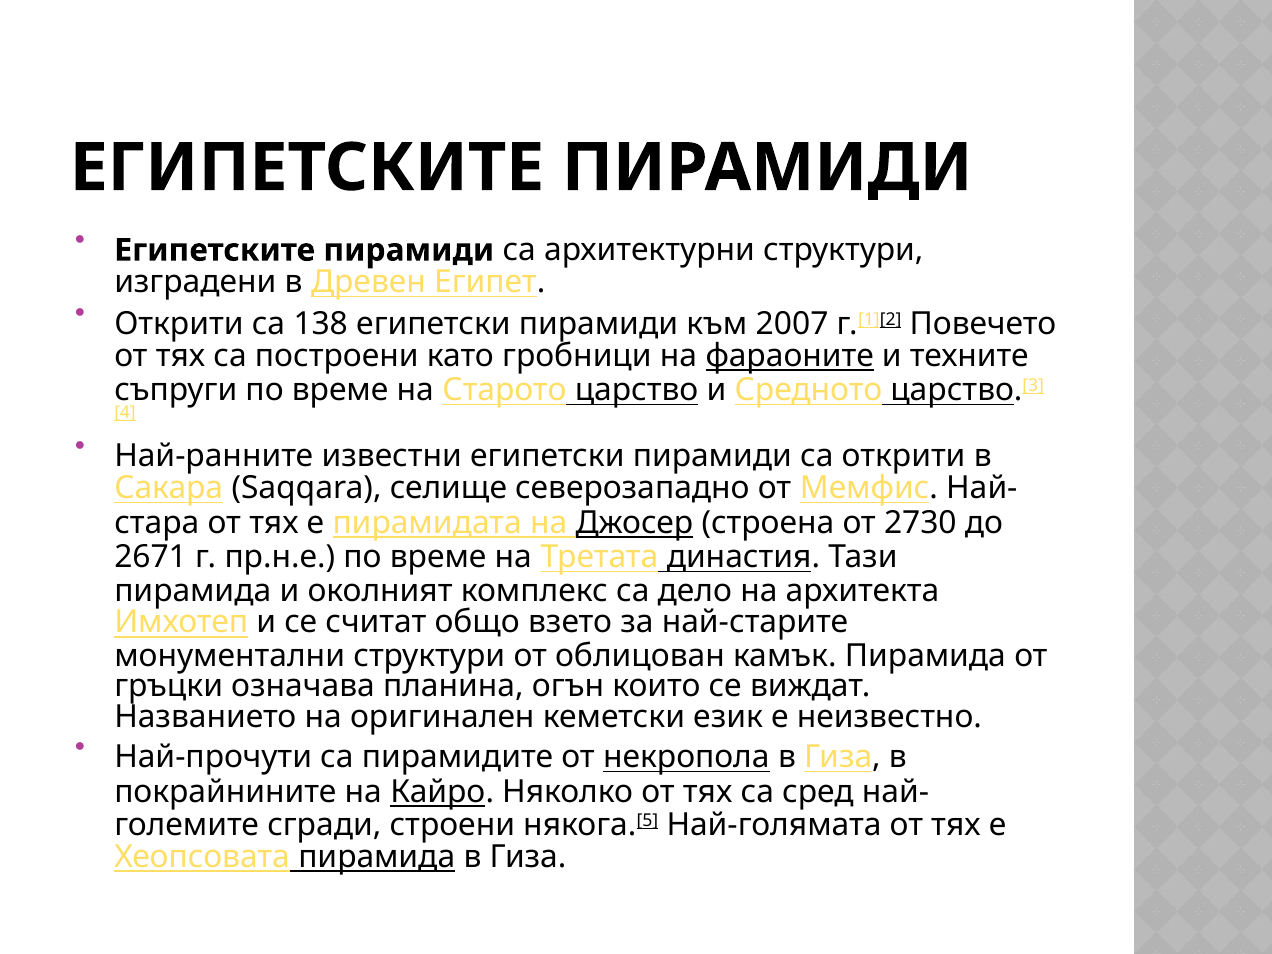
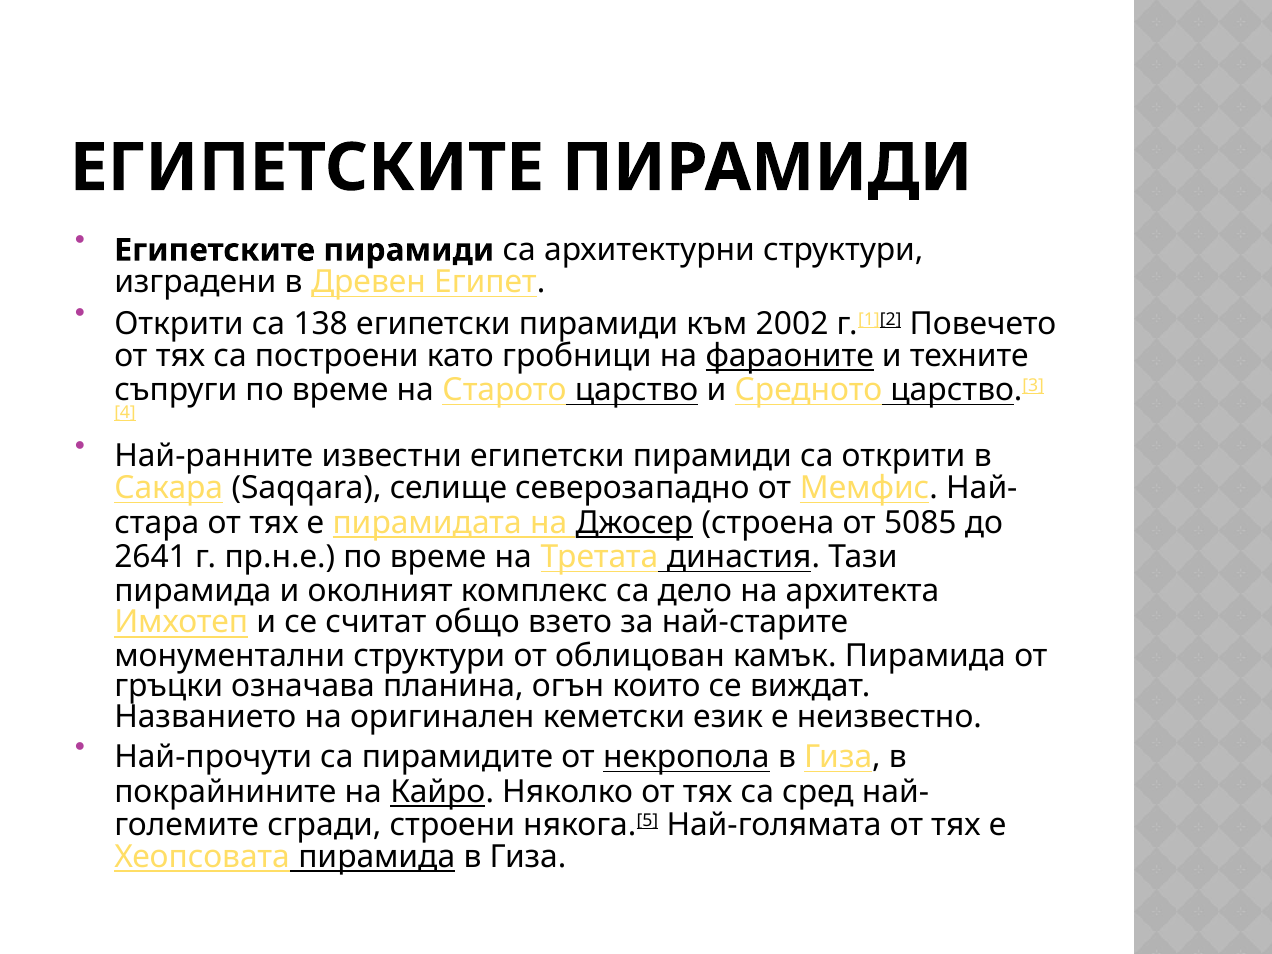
2007: 2007 -> 2002 (792, 324)
2730: 2730 -> 5085 (920, 523)
2671: 2671 -> 2641 (151, 557)
